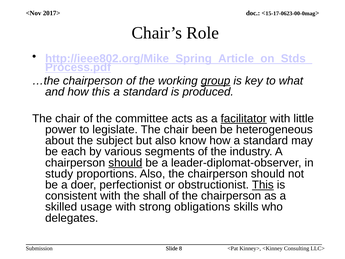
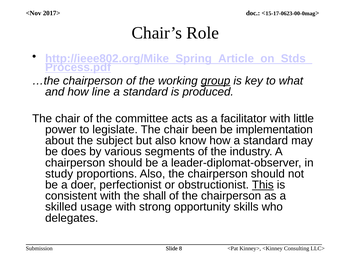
how this: this -> line (101, 92)
facilitator underline: present -> none (244, 118)
heterogeneous: heterogeneous -> implementation (274, 129)
each: each -> does (74, 152)
should underline: present -> none (125, 163)
obligations: obligations -> opportunity (202, 207)
